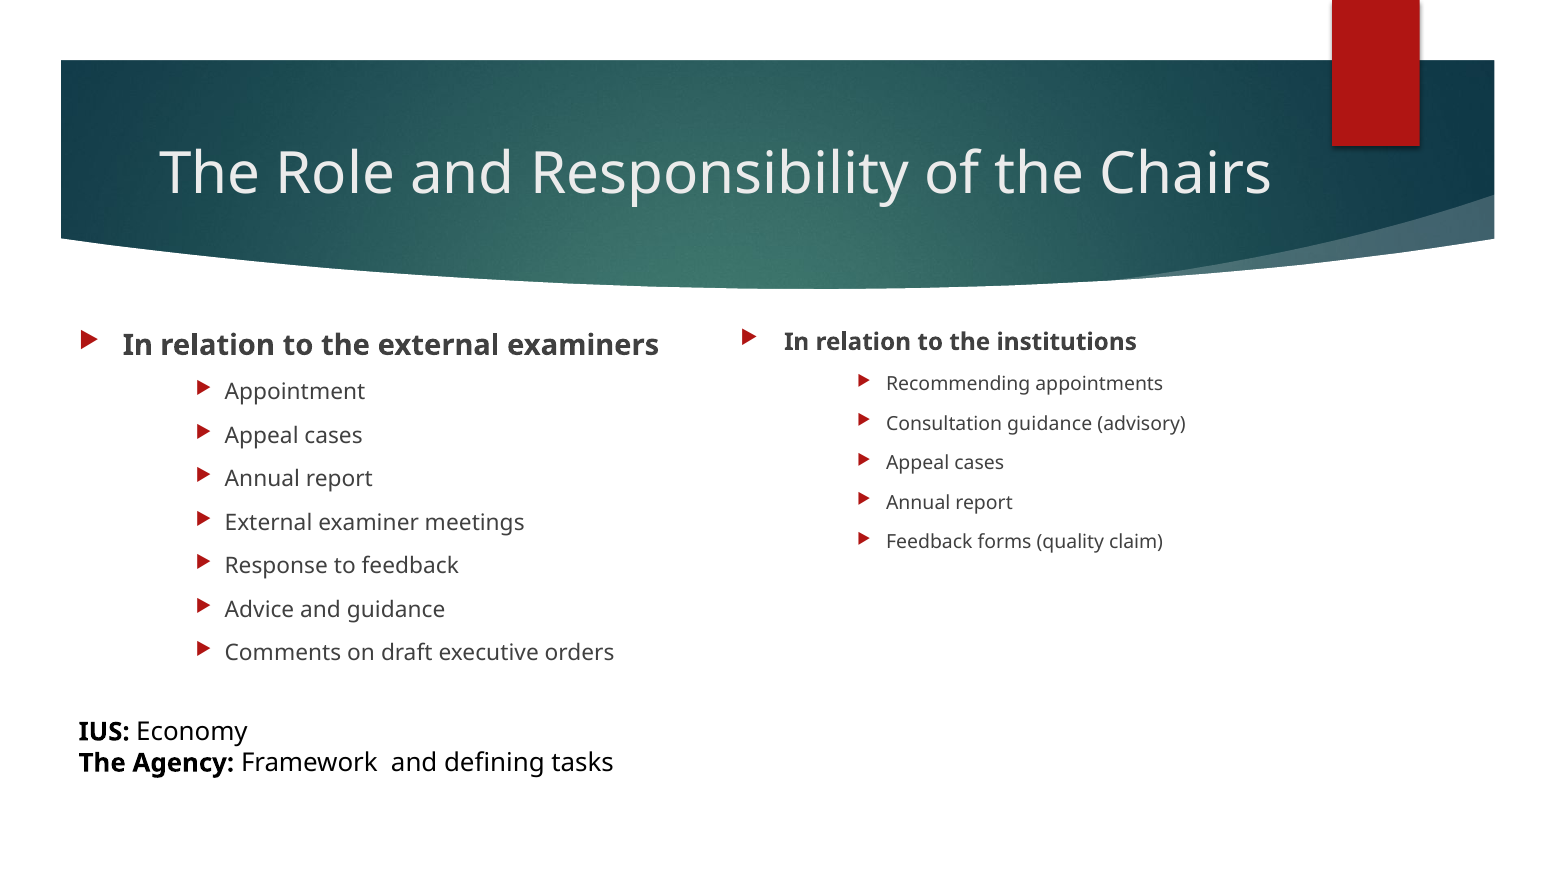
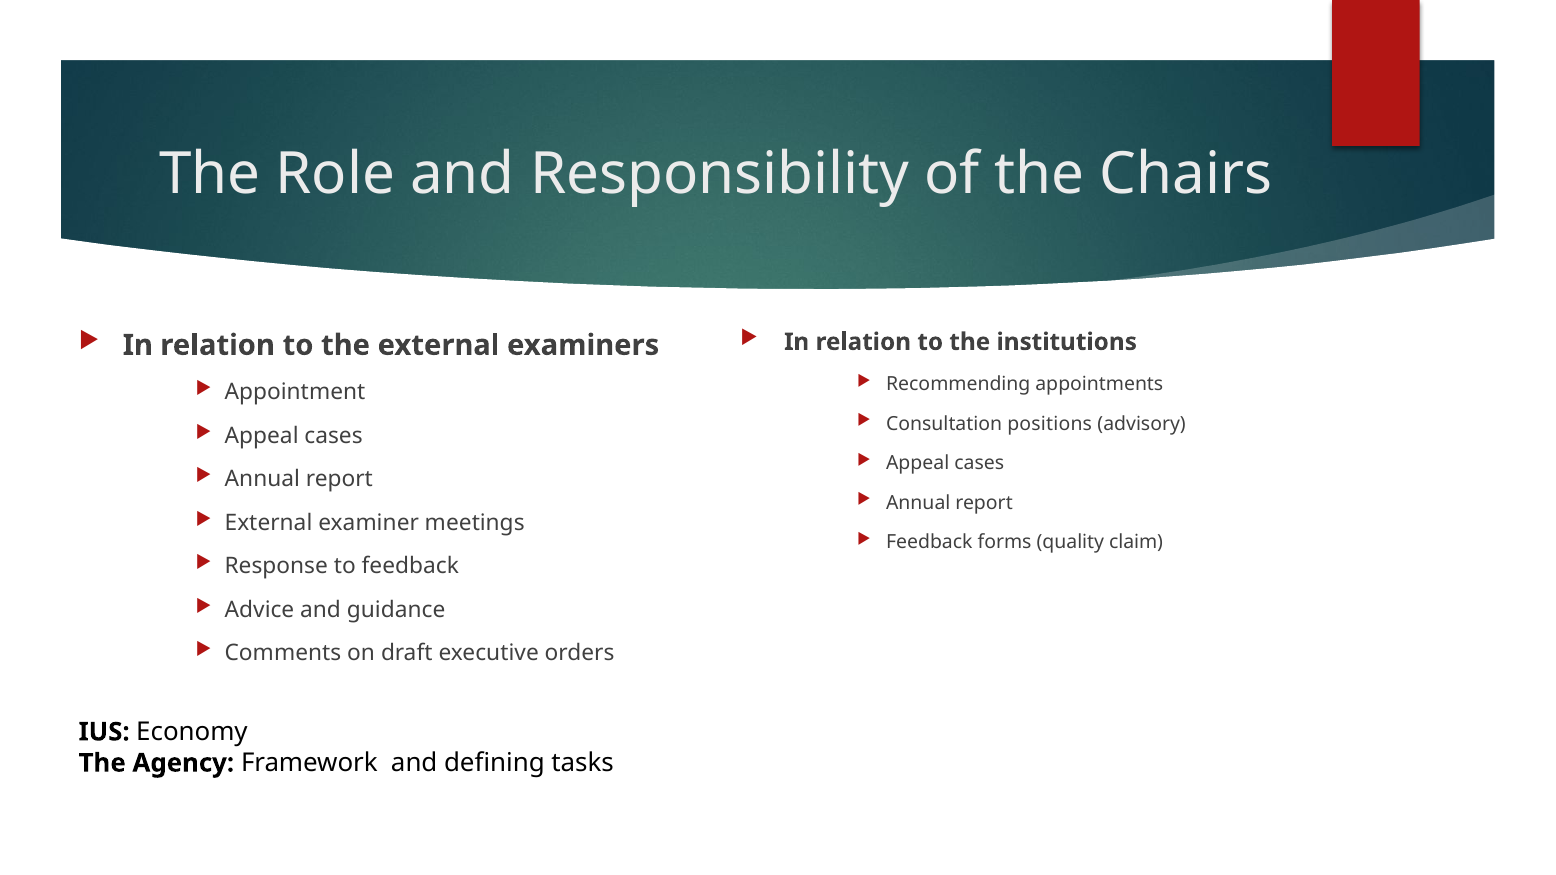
Consultation guidance: guidance -> positions (1050, 424)
